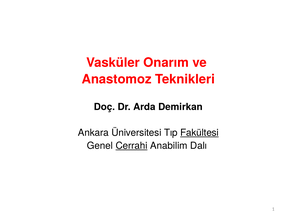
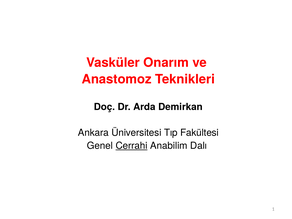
Fakültesi underline: present -> none (199, 133)
